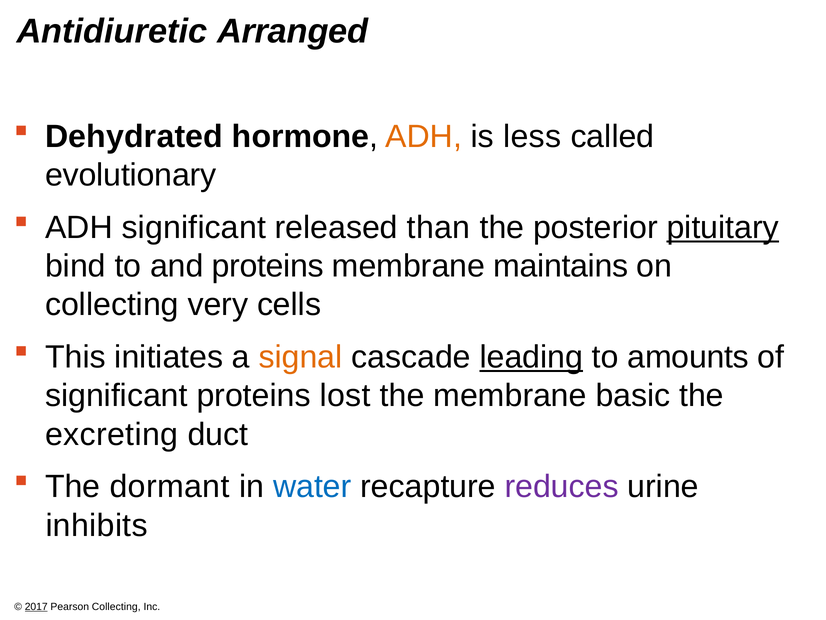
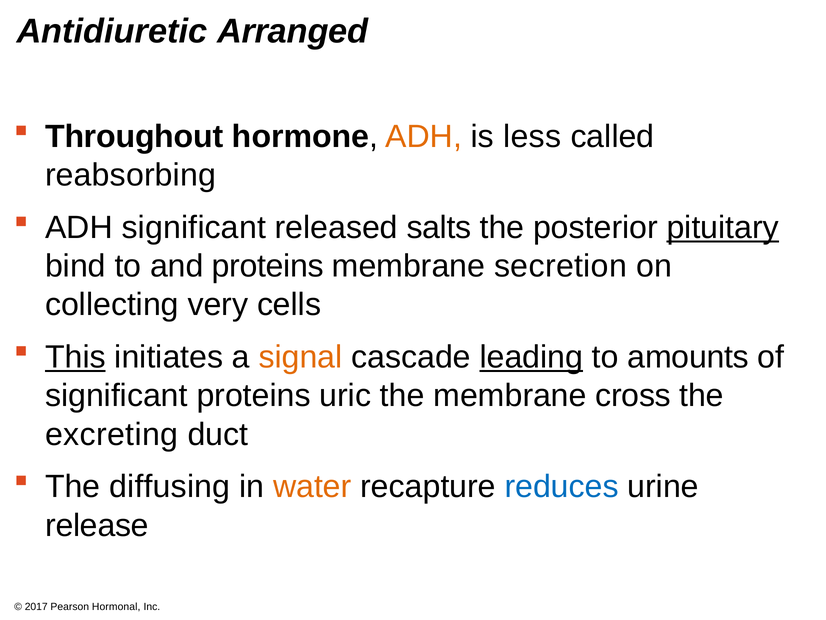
Dehydrated: Dehydrated -> Throughout (134, 137)
evolutionary: evolutionary -> reabsorbing (131, 175)
than: than -> salts (439, 227)
maintains: maintains -> secretion (561, 266)
This underline: none -> present (75, 357)
lost: lost -> uric (345, 396)
basic: basic -> cross (633, 396)
dormant: dormant -> diffusing (170, 486)
water colour: blue -> orange (312, 486)
reduces colour: purple -> blue (562, 486)
inhibits: inhibits -> release (97, 525)
2017 underline: present -> none (36, 606)
Pearson Collecting: Collecting -> Hormonal (116, 606)
